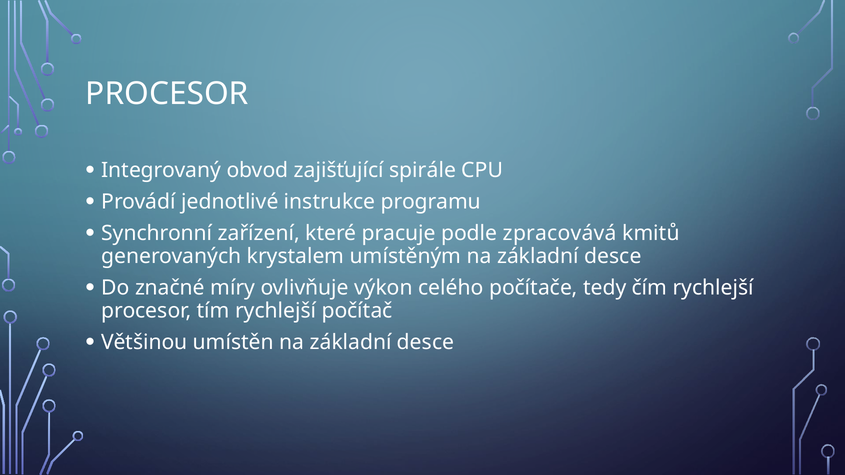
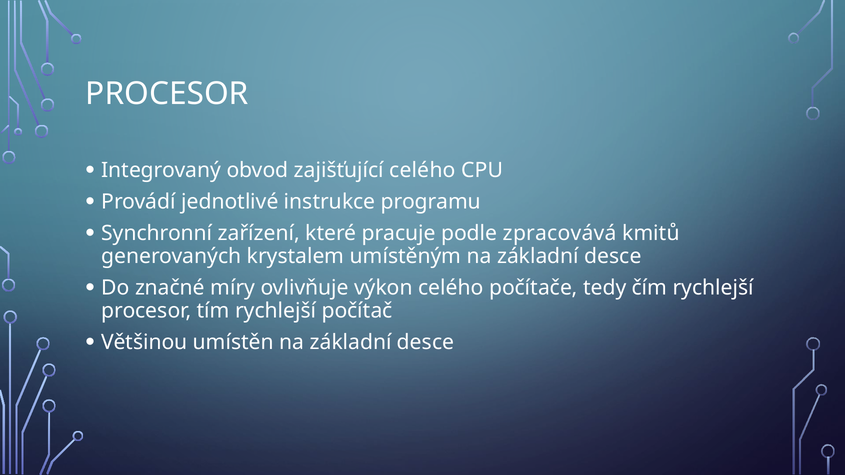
zajišťující spirále: spirále -> celého (423, 170)
